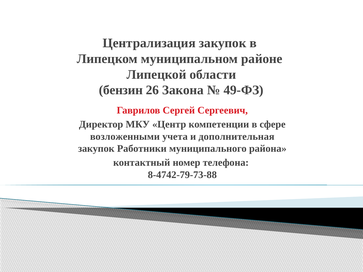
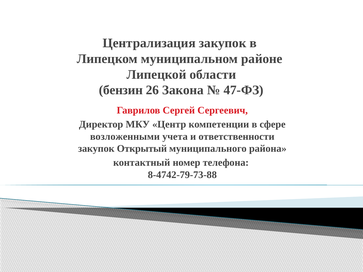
49-ФЗ: 49-ФЗ -> 47-ФЗ (244, 90)
дополнительная: дополнительная -> ответственности (237, 137)
Работники: Работники -> Открытый (142, 149)
